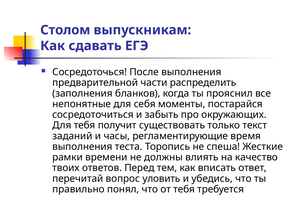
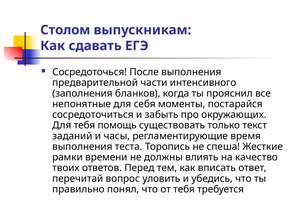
распределить: распределить -> интенсивного (203, 83)
получит: получит -> помощь (117, 125)
